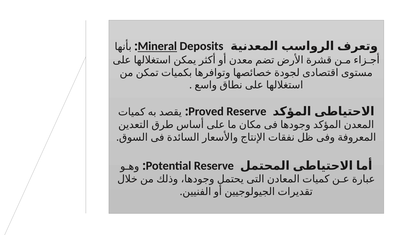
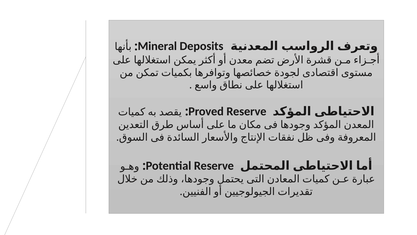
Mineral underline: present -> none (157, 46)
